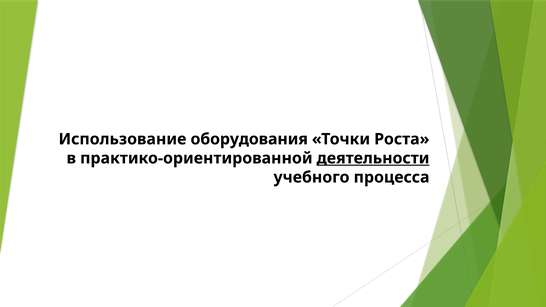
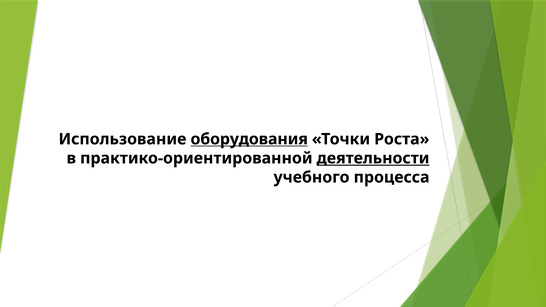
оборудования underline: none -> present (249, 139)
